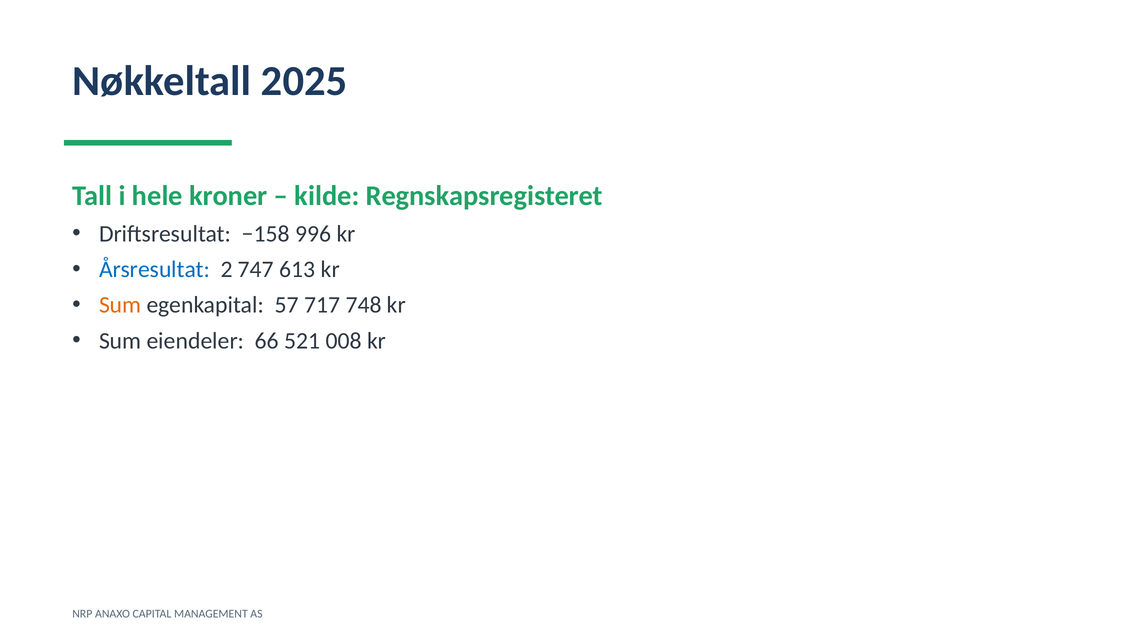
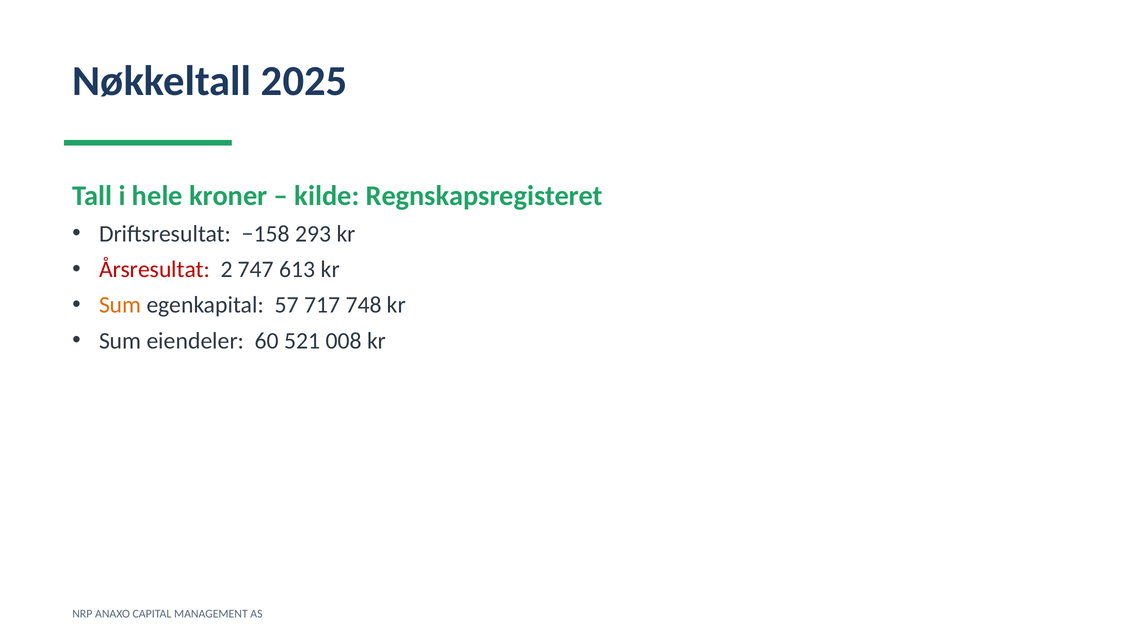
996: 996 -> 293 (313, 234)
Årsresultat colour: blue -> red (155, 269)
66: 66 -> 60 (267, 340)
